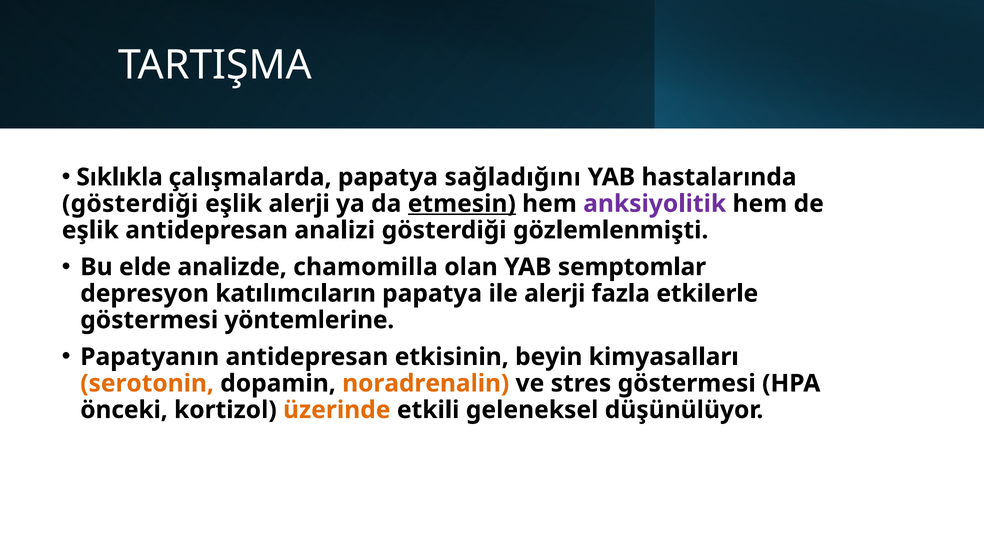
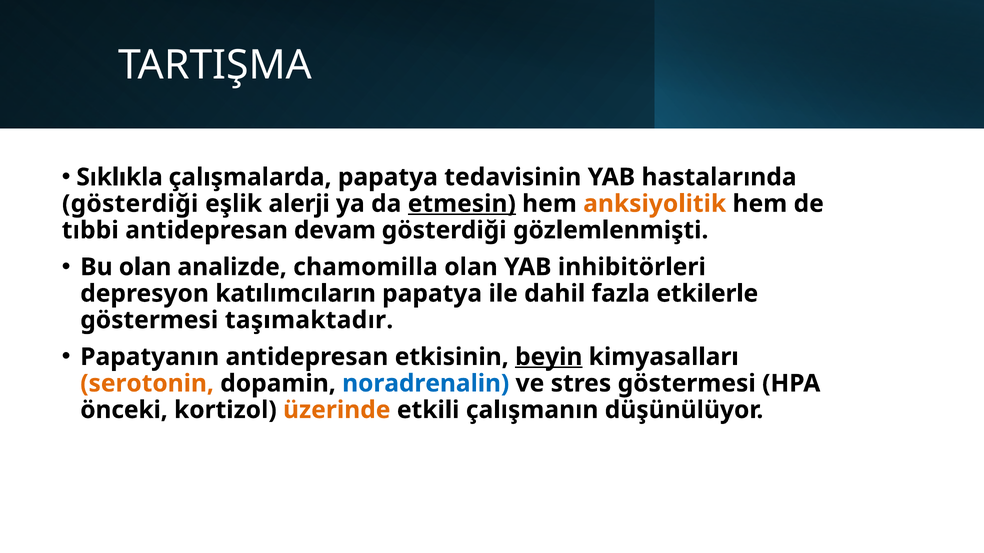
sağladığını: sağladığını -> tedavisinin (513, 177)
anksiyolitik colour: purple -> orange (655, 204)
eşlik: eşlik -> tıbbi (90, 230)
analizi: analizi -> devam (335, 230)
Bu elde: elde -> olan (145, 267)
semptomlar: semptomlar -> inhibitörleri (632, 267)
ile alerji: alerji -> dahil (555, 294)
yöntemlerine: yöntemlerine -> taşımaktadır (309, 320)
beyin underline: none -> present (549, 357)
noradrenalin colour: orange -> blue (426, 384)
geleneksel: geleneksel -> çalışmanın (532, 410)
